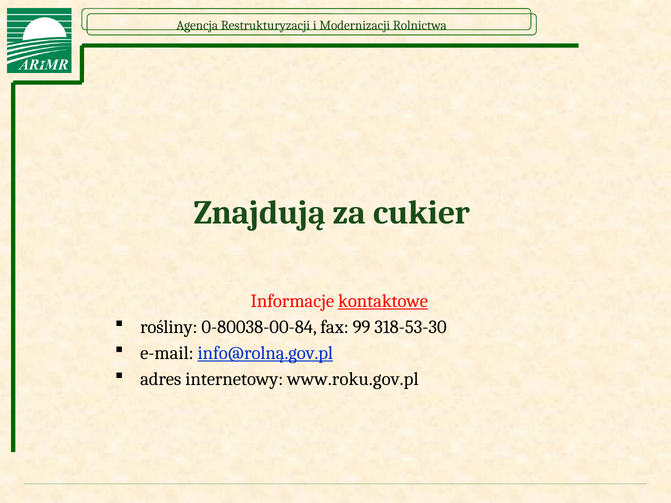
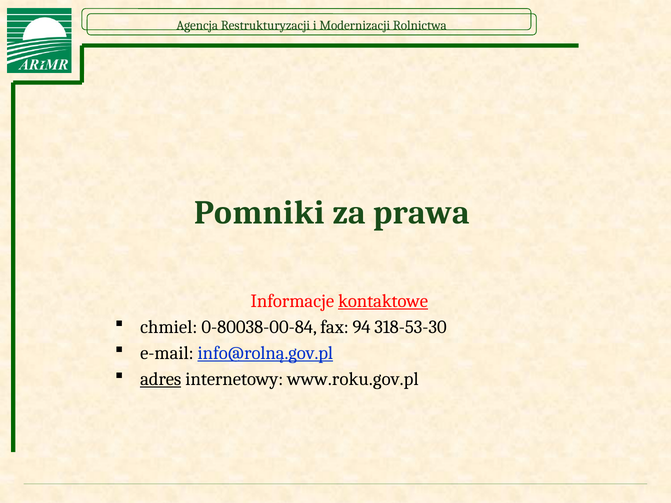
Znajdują: Znajdują -> Pomniki (259, 213)
cukier: cukier -> prawa (422, 213)
rośliny: rośliny -> chmiel (169, 327)
99: 99 -> 94 (362, 327)
adres underline: none -> present (161, 379)
